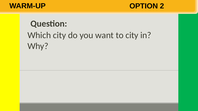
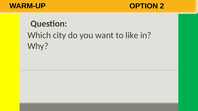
to city: city -> like (132, 35)
